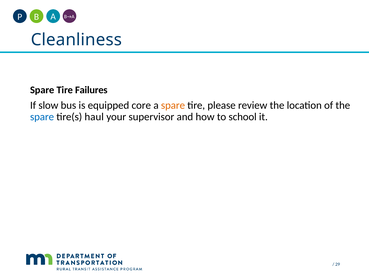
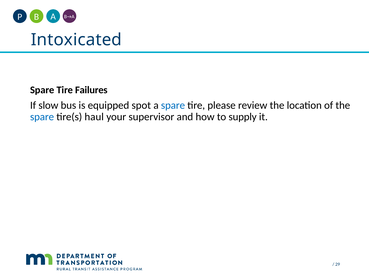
Cleanliness: Cleanliness -> Intoxicated (76, 40)
core: core -> spot (141, 105)
spare colour: orange -> blue (173, 105)
school: school -> supply (243, 117)
